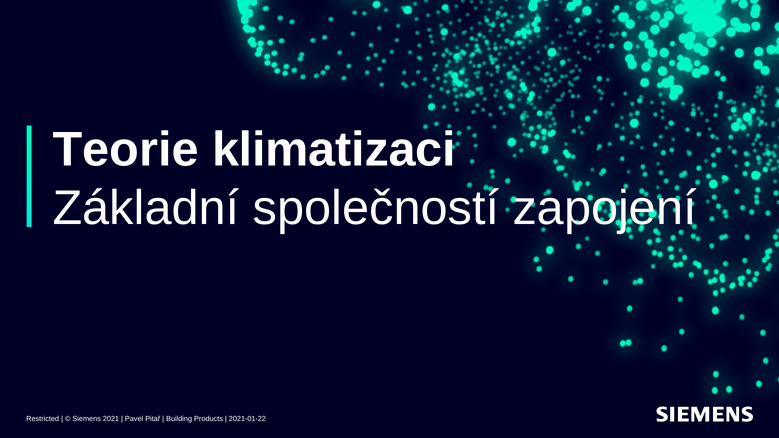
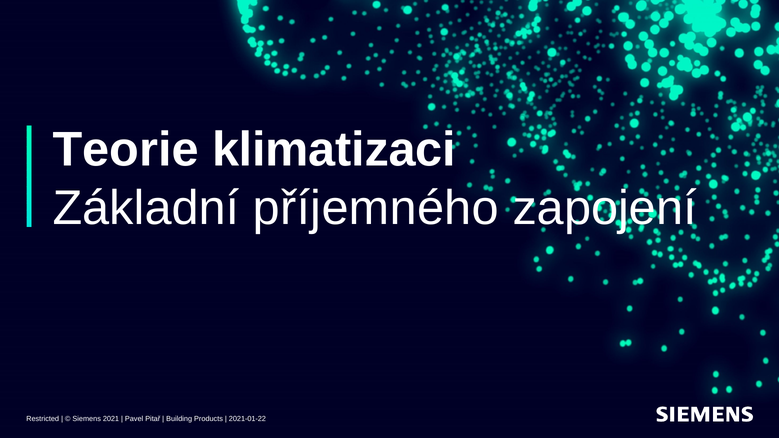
společností: společností -> příjemného (376, 208)
